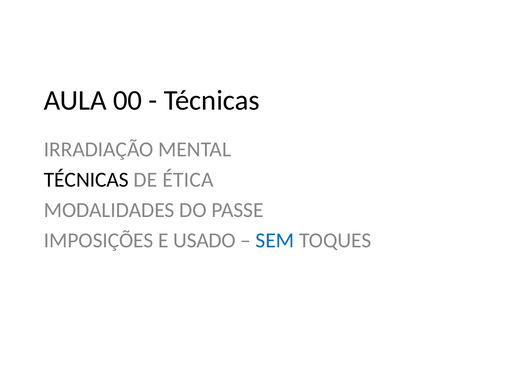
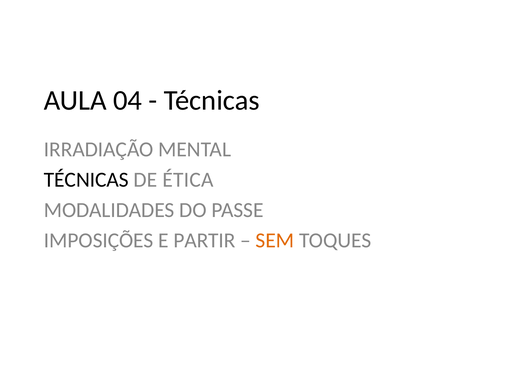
00: 00 -> 04 (128, 101)
USADO: USADO -> PARTIR (205, 241)
SEM colour: blue -> orange (275, 241)
